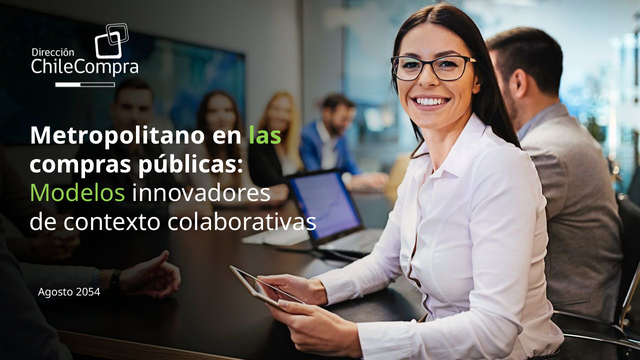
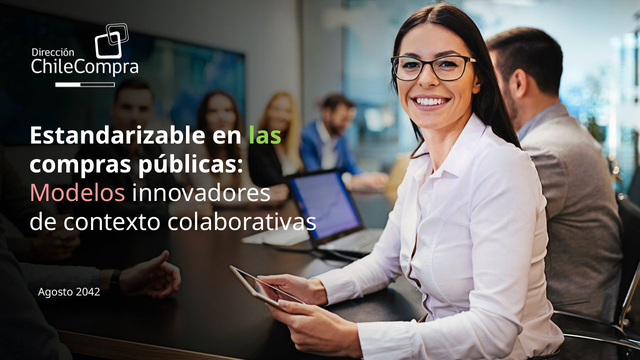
Metropolitano: Metropolitano -> Estandarizable (117, 136)
Modelos colour: light green -> pink (77, 193)
2054: 2054 -> 2042 (88, 292)
